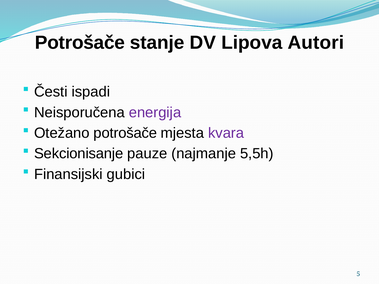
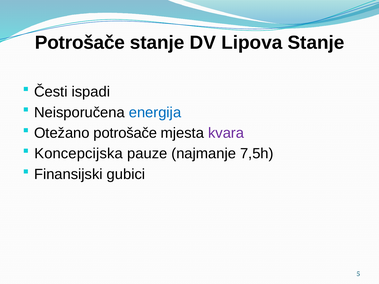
Lipova Autori: Autori -> Stanje (316, 43)
energija colour: purple -> blue (155, 113)
Sekcionisanje: Sekcionisanje -> Koncepcijska (79, 154)
5,5h: 5,5h -> 7,5h (257, 154)
